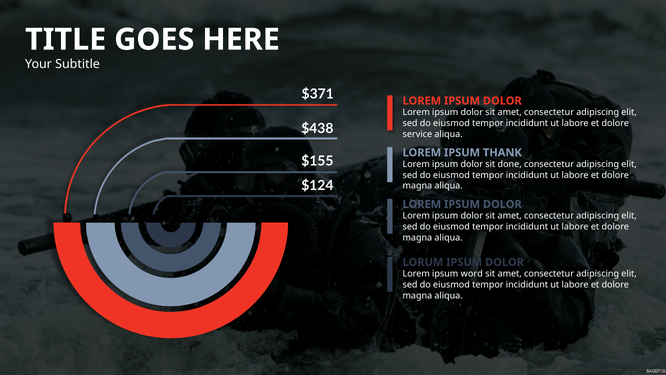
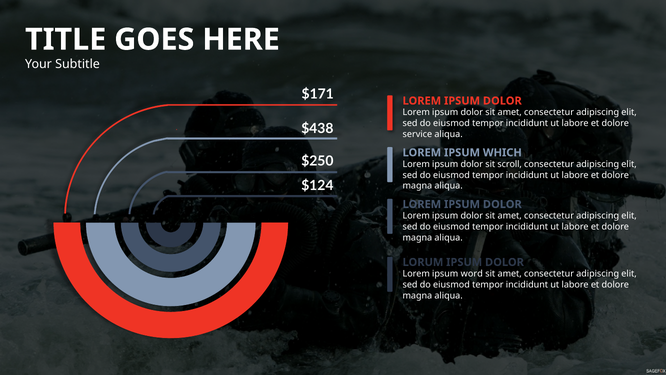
$371: $371 -> $171 (318, 94)
THANK: THANK -> WHICH (502, 152)
$155: $155 -> $250 (317, 161)
done: done -> scroll (510, 164)
